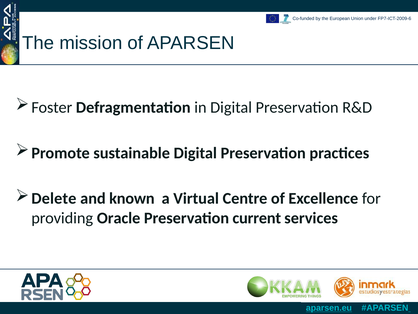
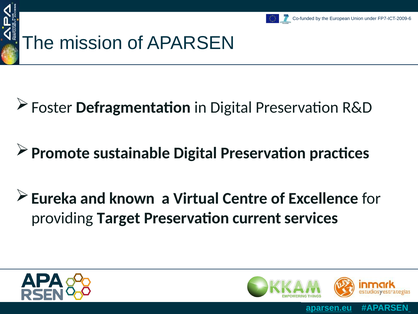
Delete: Delete -> Eureka (54, 198)
Oracle: Oracle -> Target (119, 218)
